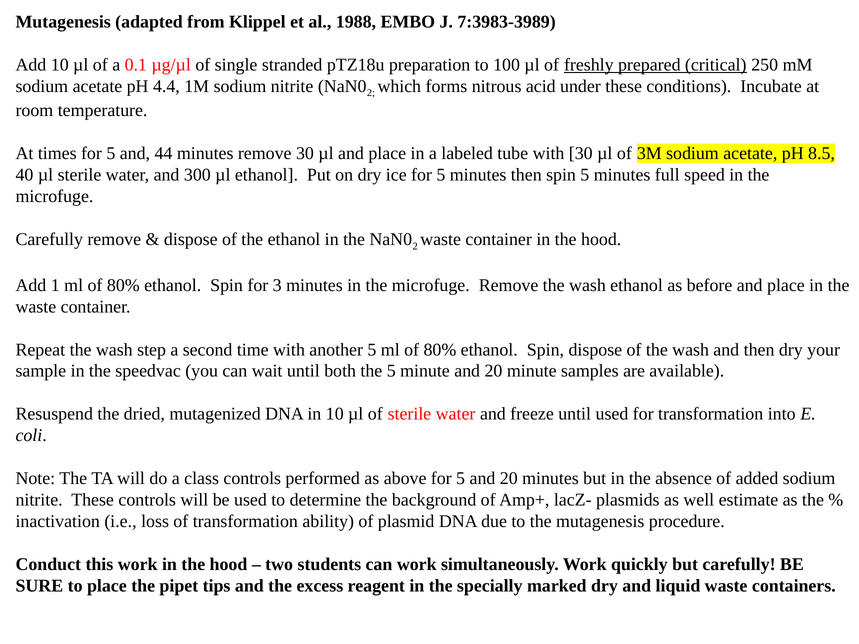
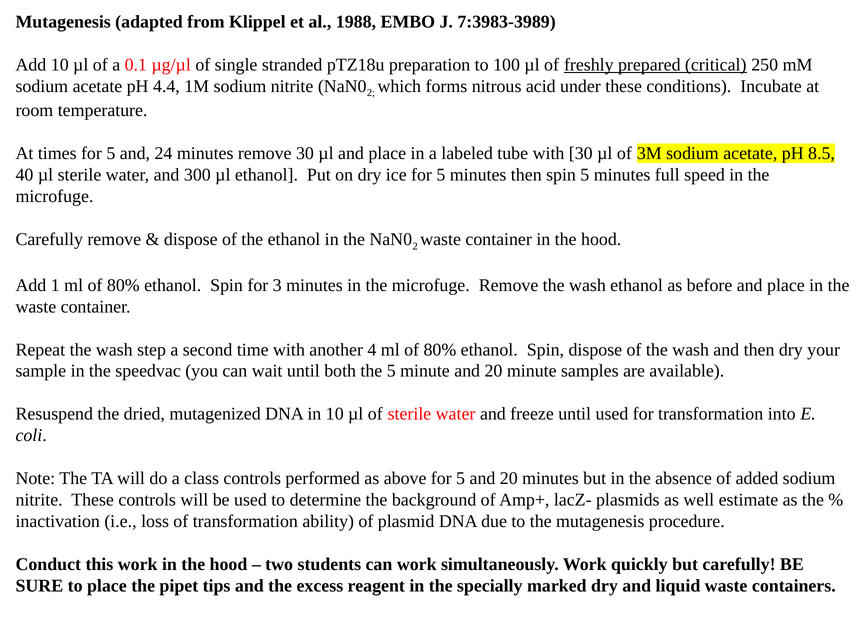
44: 44 -> 24 (164, 154)
another 5: 5 -> 4 (372, 350)
